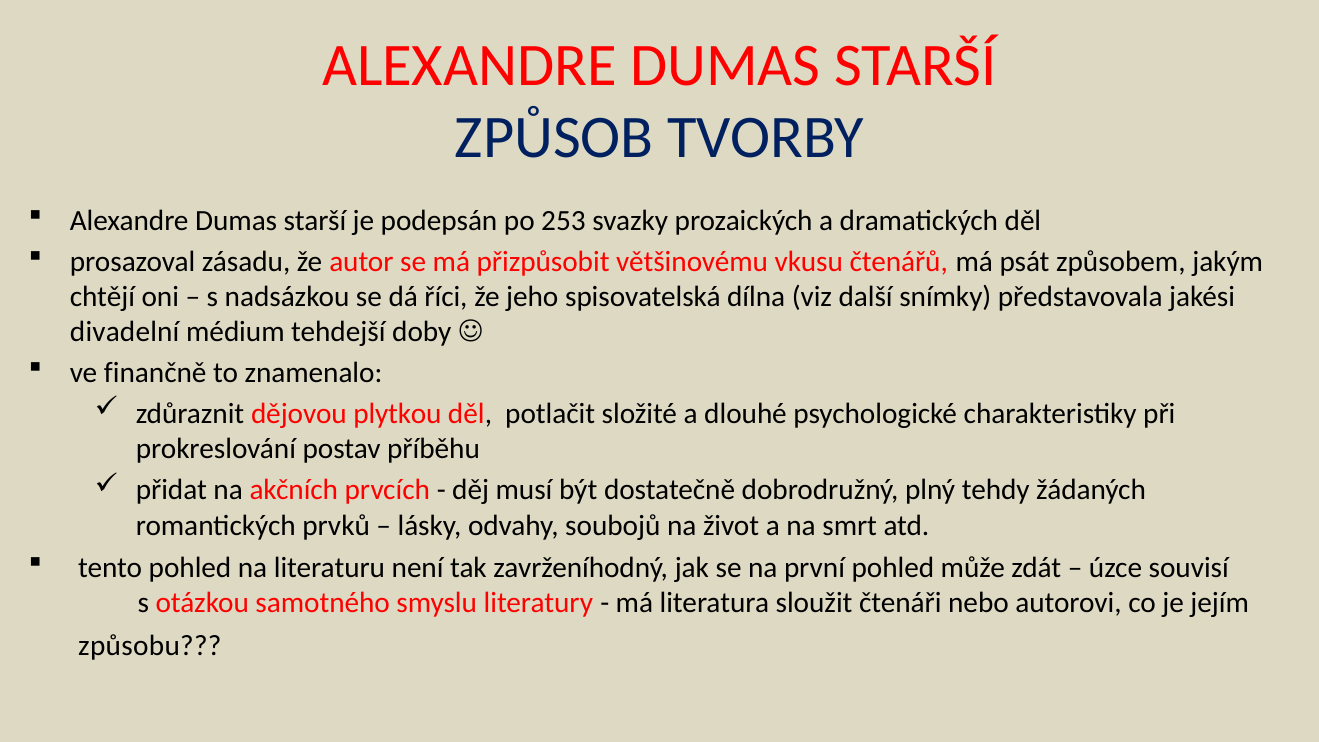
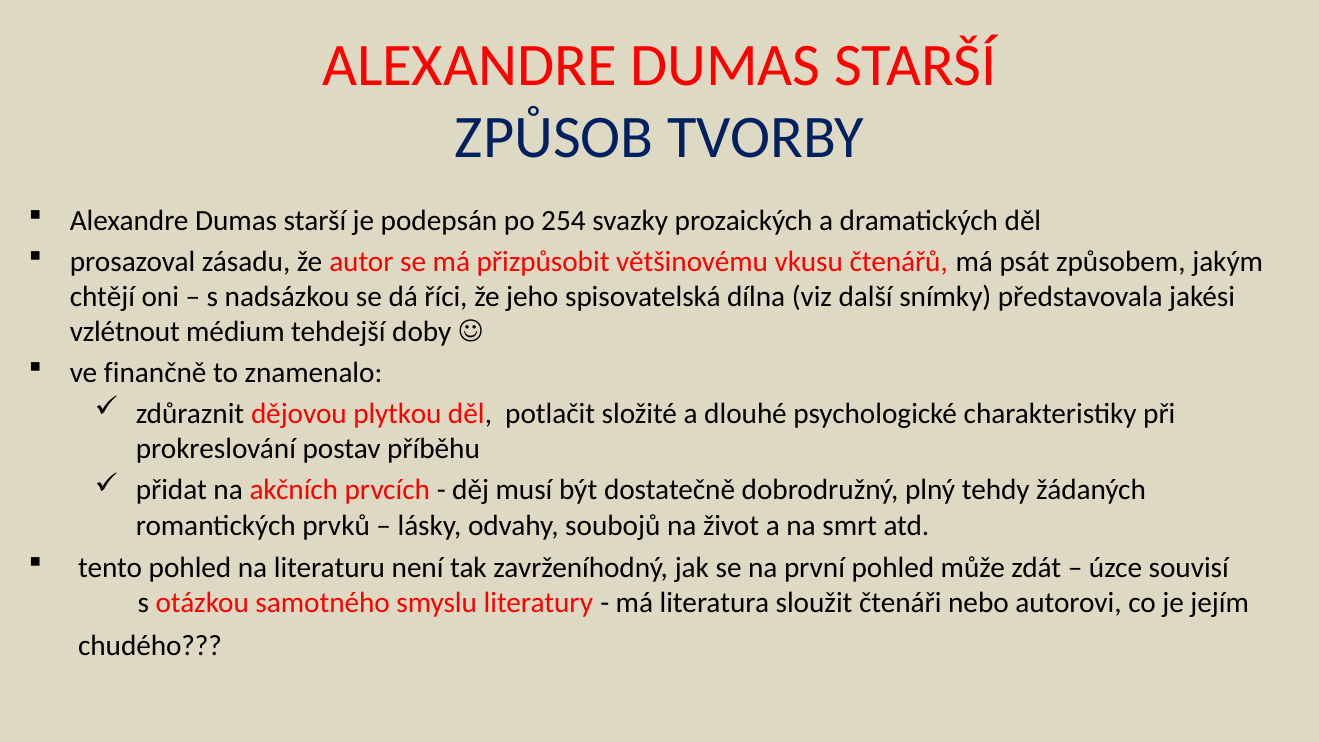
253: 253 -> 254 (563, 221)
divadelní: divadelní -> vzlétnout (125, 332)
způsobu: způsobu -> chudého (150, 645)
